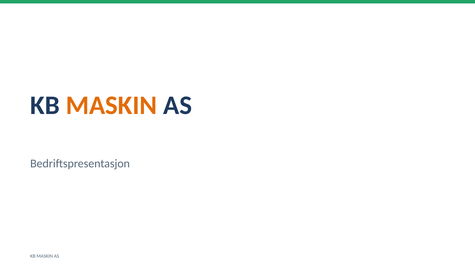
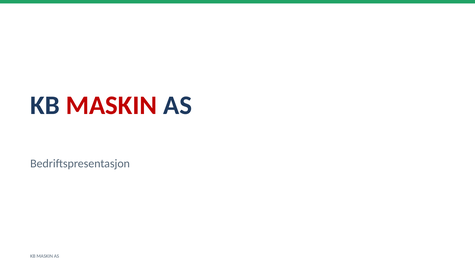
MASKIN colour: orange -> red (111, 105)
